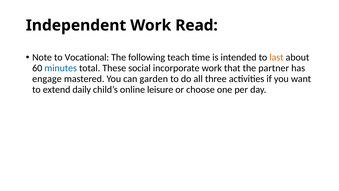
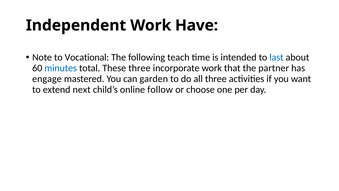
Read: Read -> Have (197, 25)
last colour: orange -> blue (276, 57)
These social: social -> three (139, 68)
daily: daily -> next (82, 89)
leisure: leisure -> follow (160, 89)
